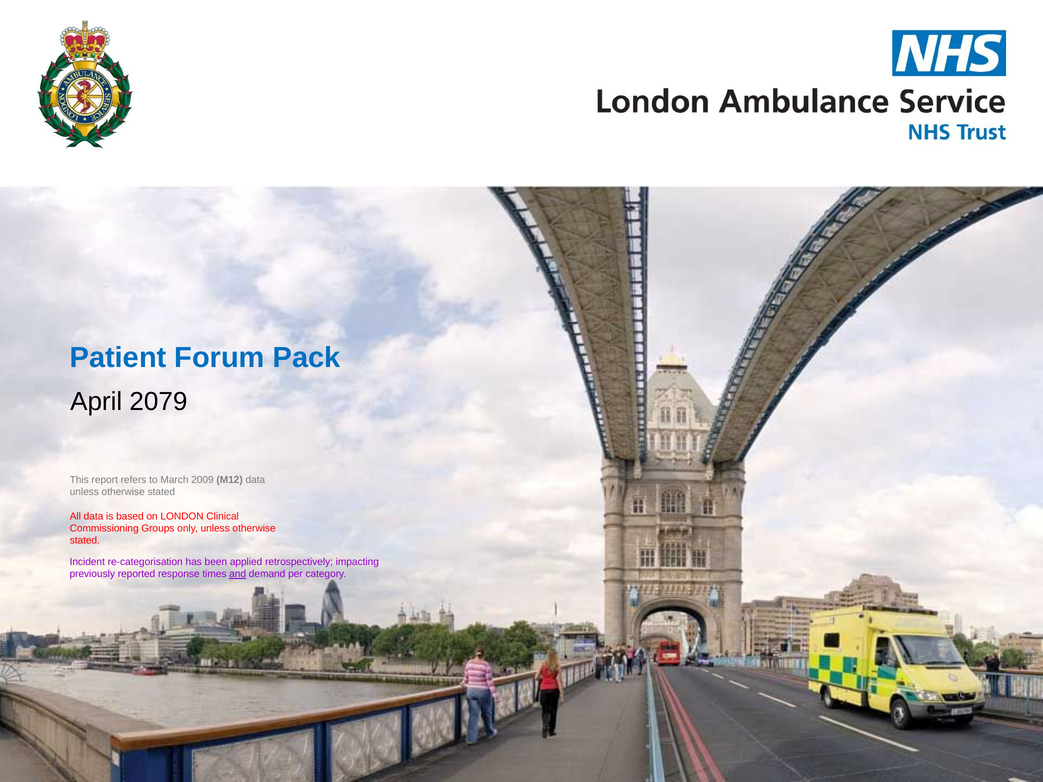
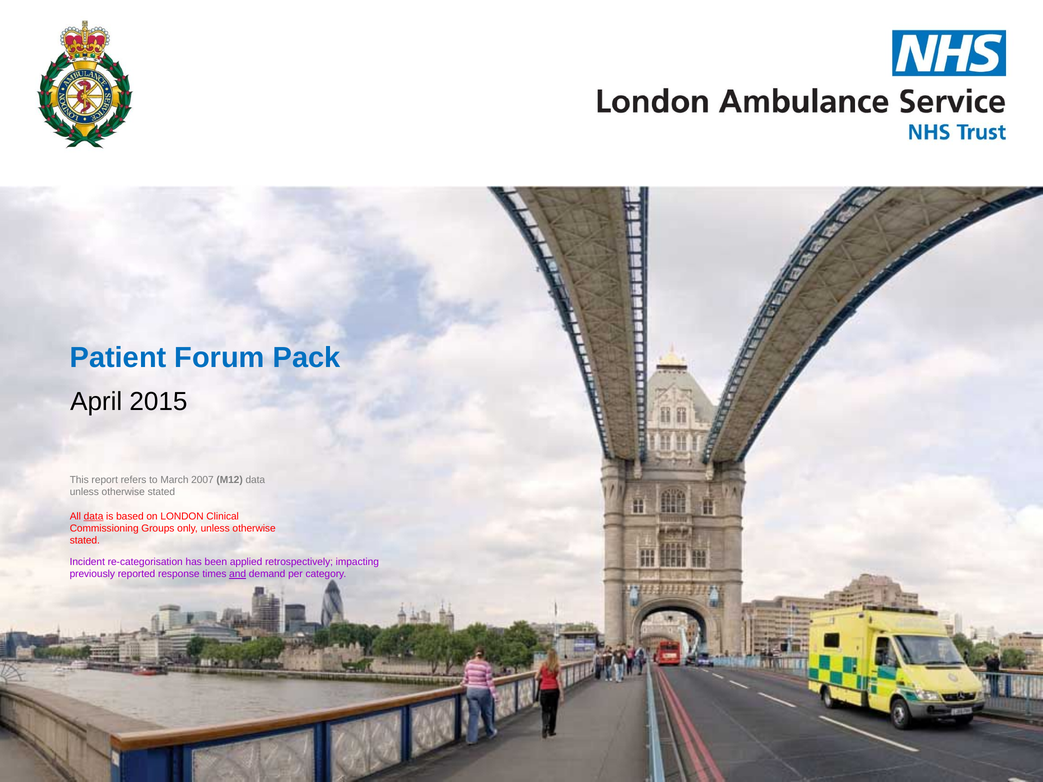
2079: 2079 -> 2015 (158, 402)
2009: 2009 -> 2007 (202, 480)
data underline: none -> present (94, 516)
